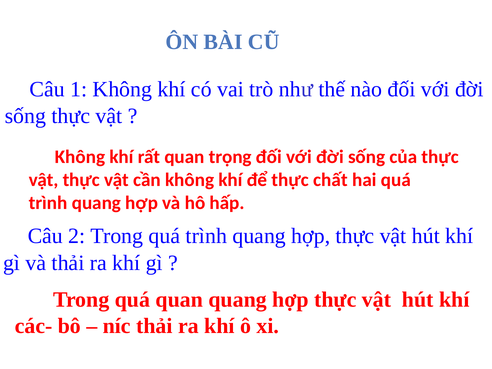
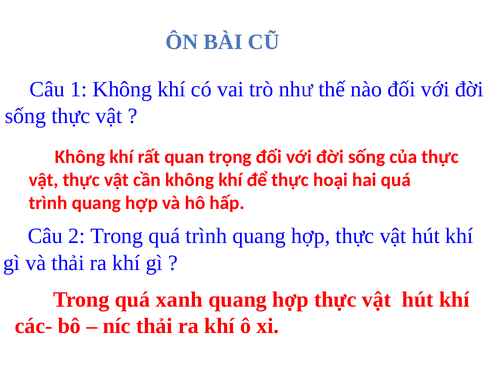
chất: chất -> hoại (331, 180)
quá quan: quan -> xanh (179, 300)
